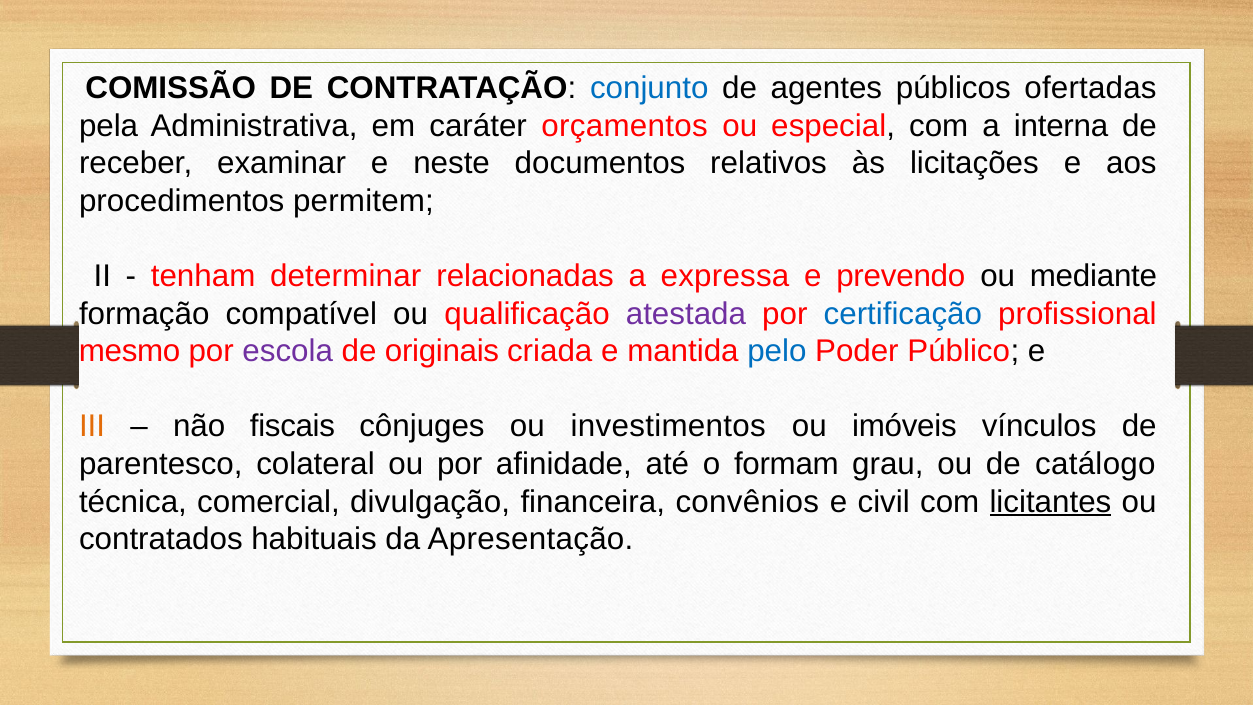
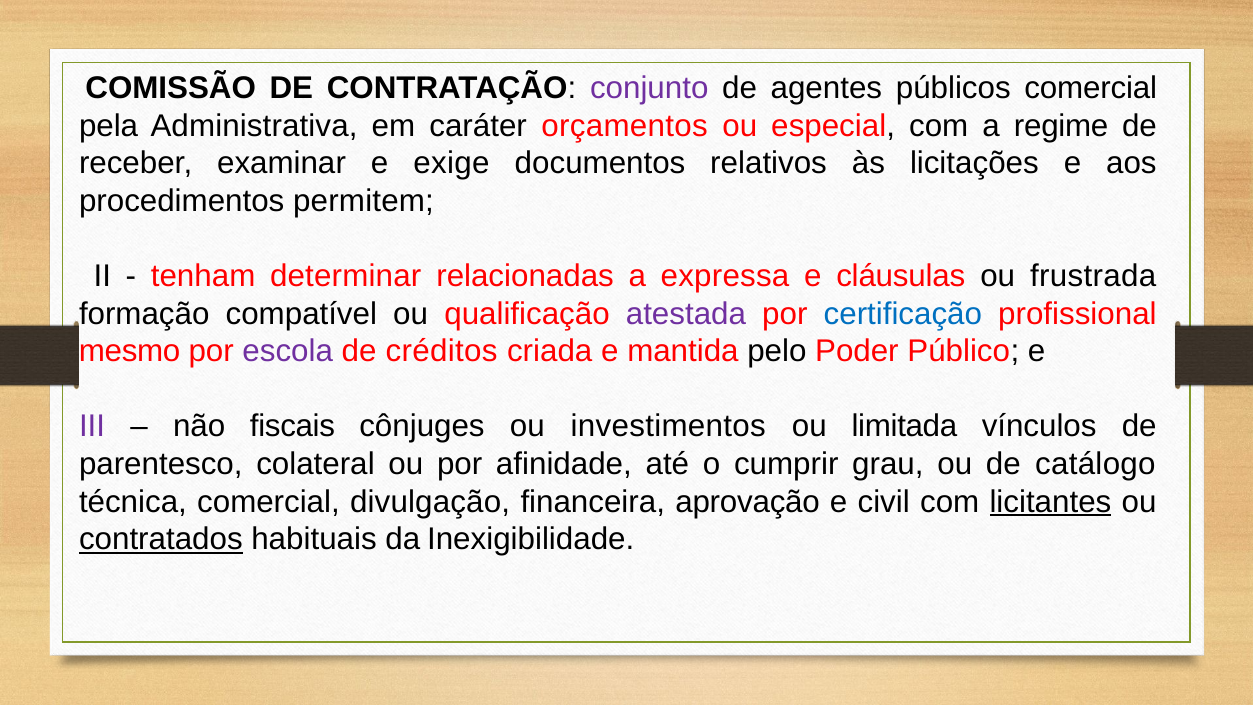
conjunto colour: blue -> purple (649, 88)
públicos ofertadas: ofertadas -> comercial (1091, 88)
interna: interna -> regime (1061, 126)
neste: neste -> exige (451, 163)
prevendo: prevendo -> cláusulas (901, 276)
mediante: mediante -> frustrada (1093, 276)
originais: originais -> créditos (442, 351)
pelo colour: blue -> black (777, 351)
III colour: orange -> purple (92, 427)
imóveis: imóveis -> limitada (904, 427)
formam: formam -> cumprir (786, 464)
convênios: convênios -> aprovação (748, 502)
contratados underline: none -> present (161, 539)
Apresentação: Apresentação -> Inexigibilidade (531, 539)
